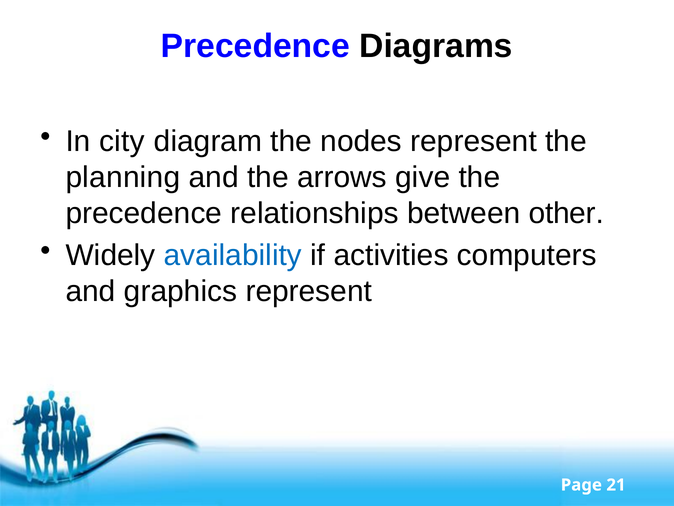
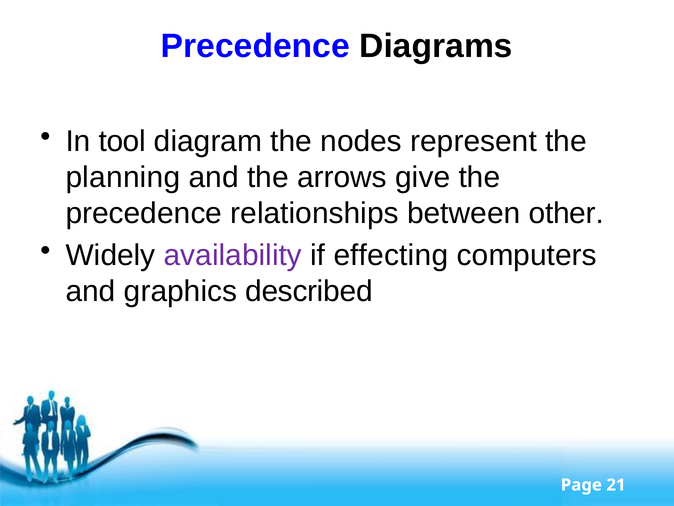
city: city -> tool (122, 141)
availability colour: blue -> purple (233, 255)
activities: activities -> effecting (391, 255)
graphics represent: represent -> described (309, 291)
